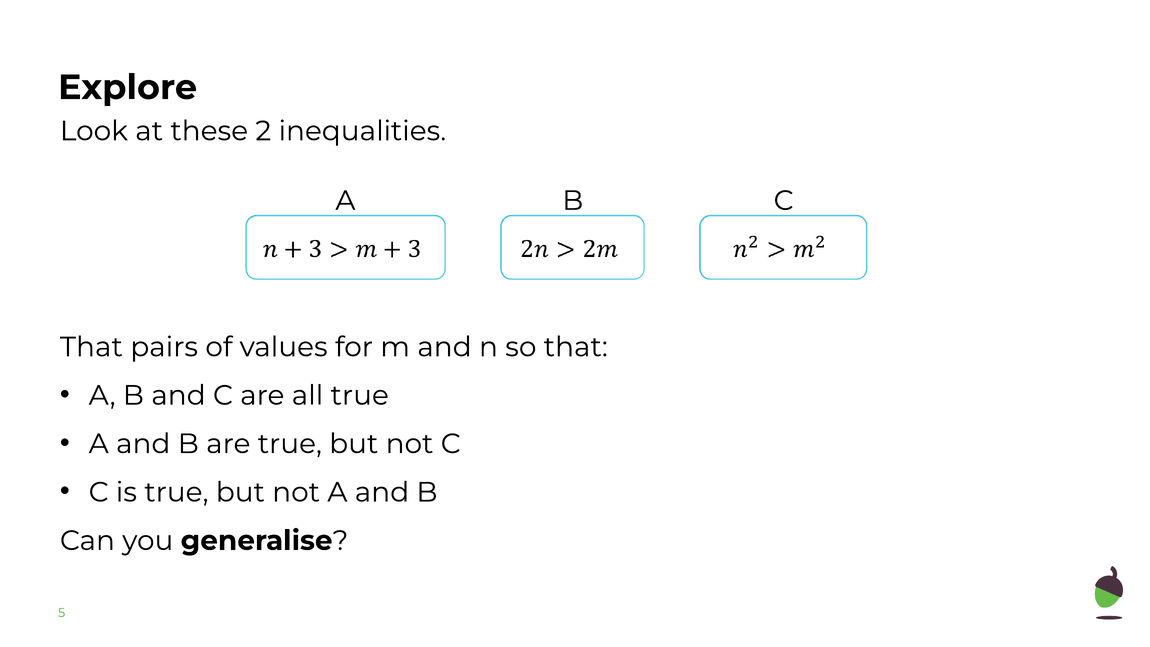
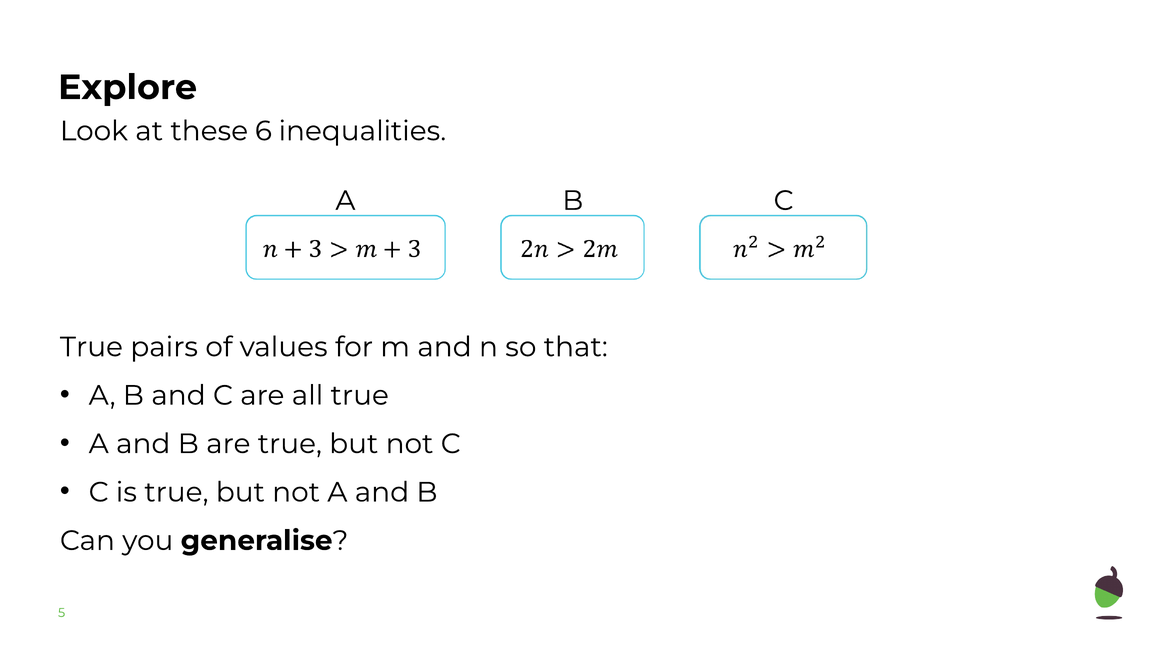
2: 2 -> 6 (263, 131)
That: That -> True (91, 347)
